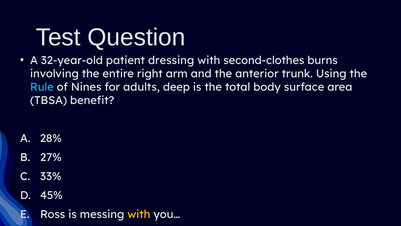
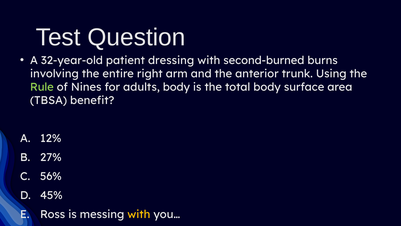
second-clothes: second-clothes -> second-burned (264, 60)
Rule colour: light blue -> light green (42, 87)
adults deep: deep -> body (176, 87)
28%: 28% -> 12% (51, 138)
33%: 33% -> 56% (51, 176)
